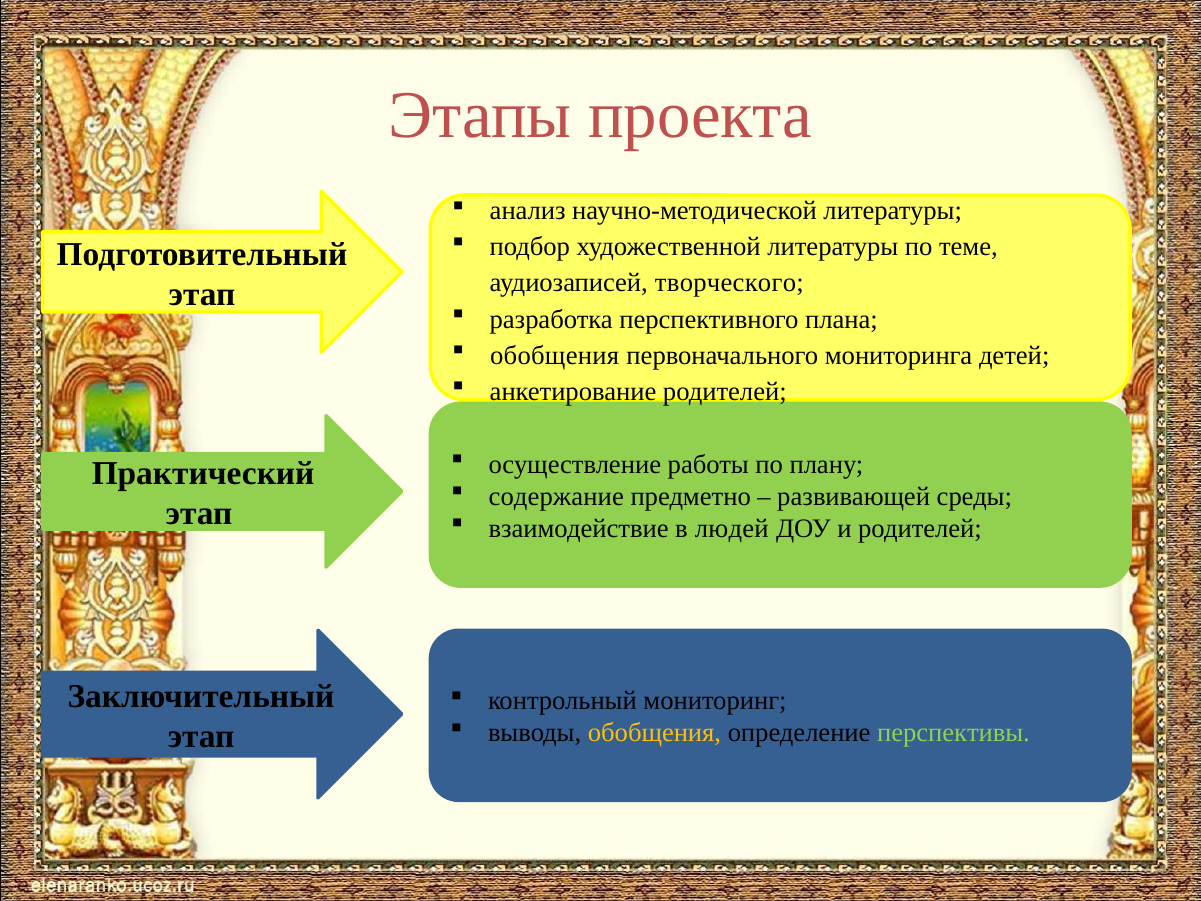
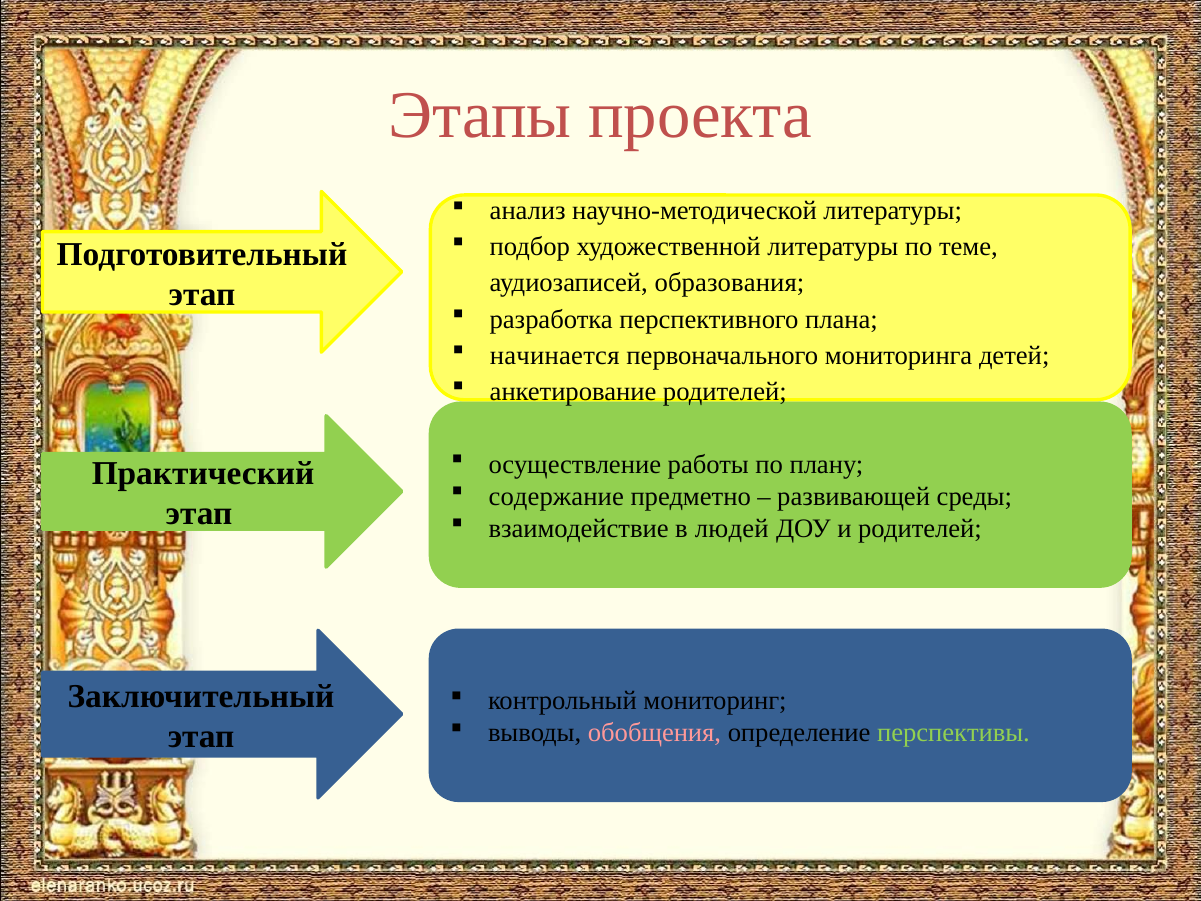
творческого: творческого -> образования (729, 283)
обобщения: обобщения -> начинается (555, 355)
обобщения colour: yellow -> pink (655, 733)
